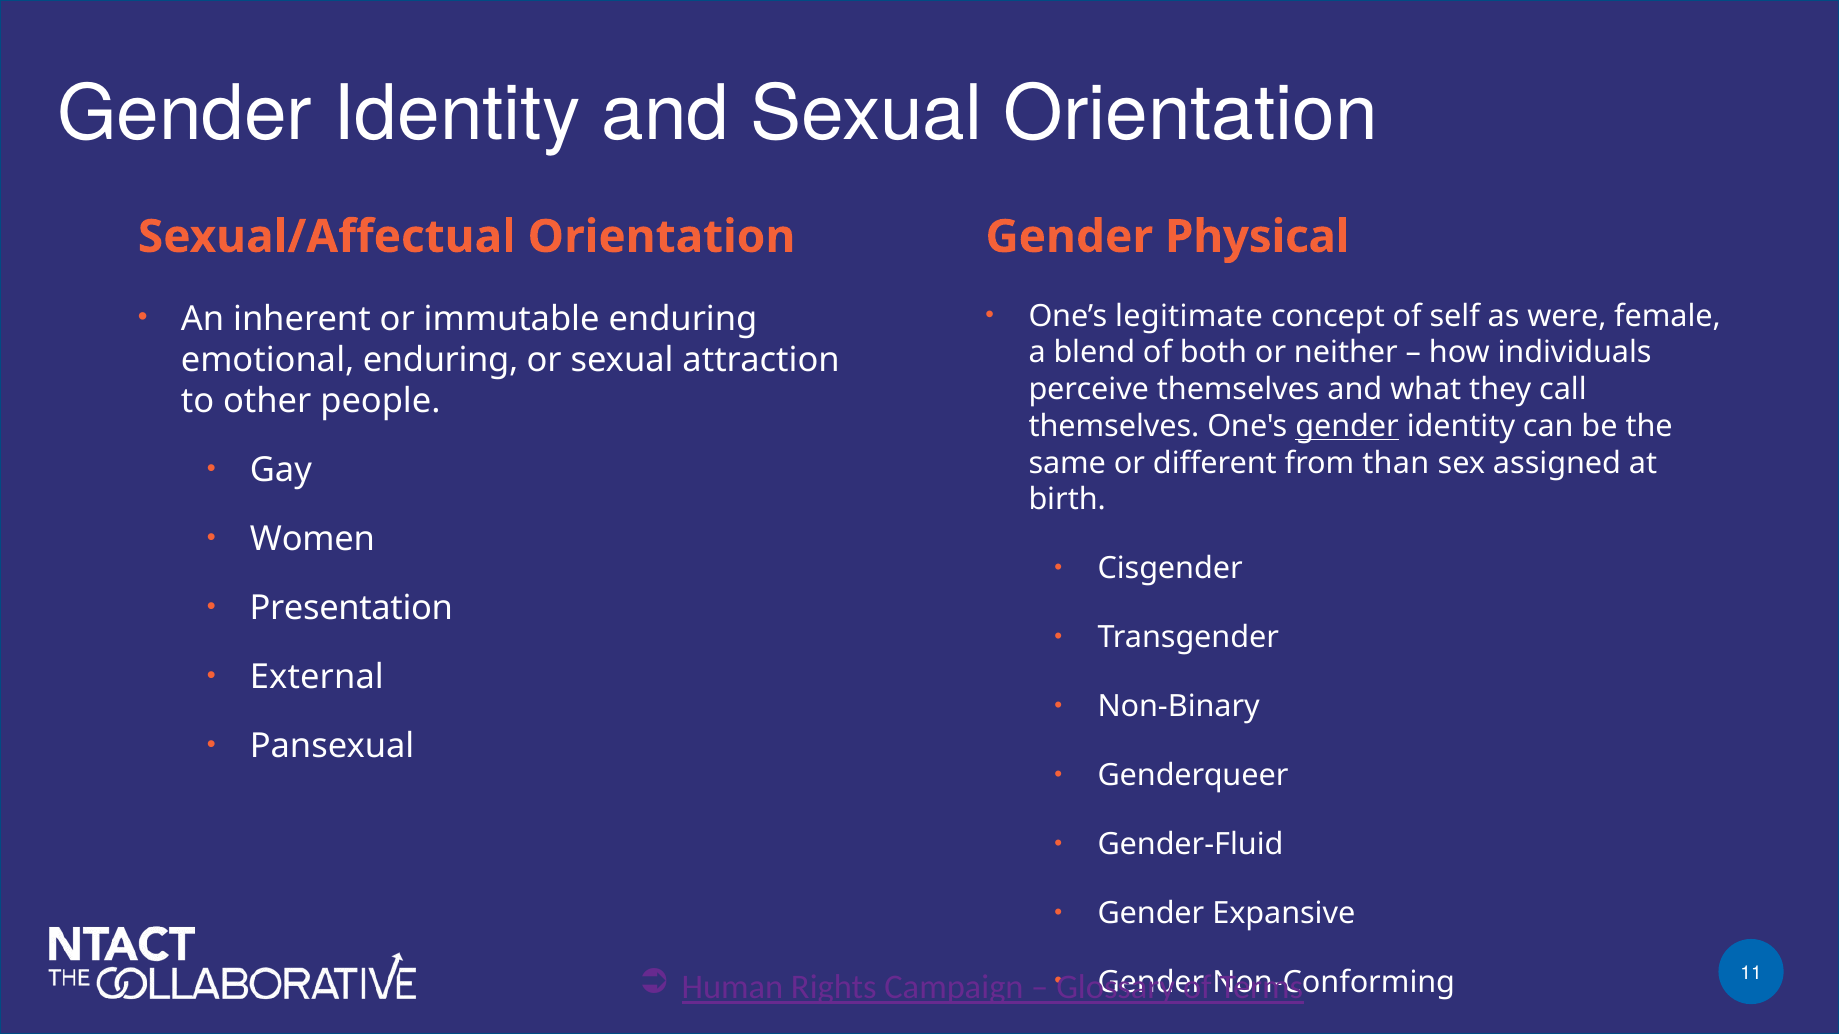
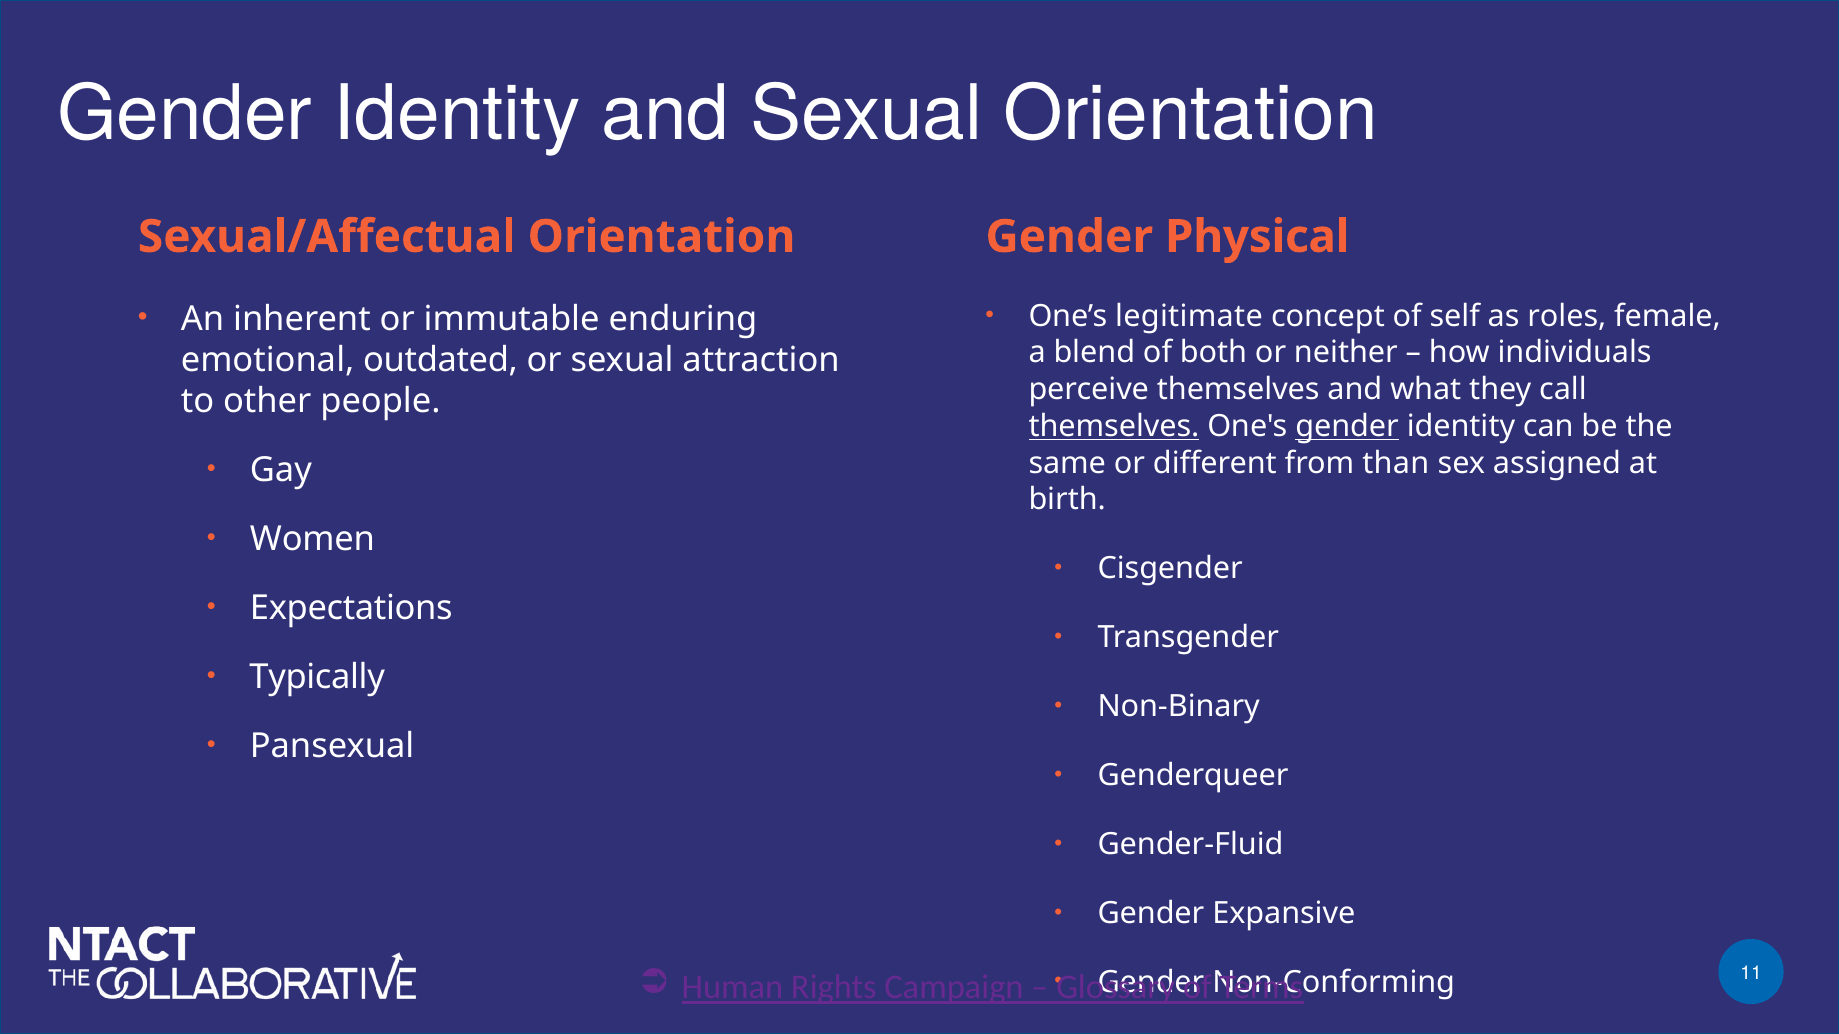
were: were -> roles (1567, 316)
emotional enduring: enduring -> outdated (441, 360)
themselves underline: none -> present (1114, 427)
Presentation: Presentation -> Expectations (351, 608)
External: External -> Typically (317, 677)
